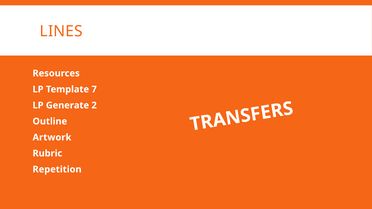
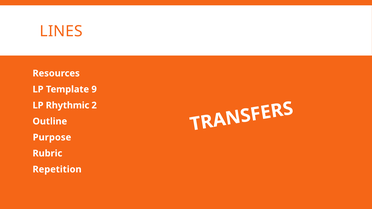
7: 7 -> 9 (94, 89)
Generate: Generate -> Rhythmic (68, 105)
Artwork: Artwork -> Purpose (52, 138)
